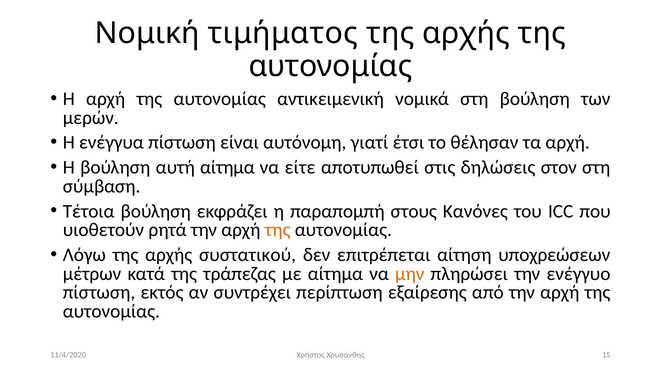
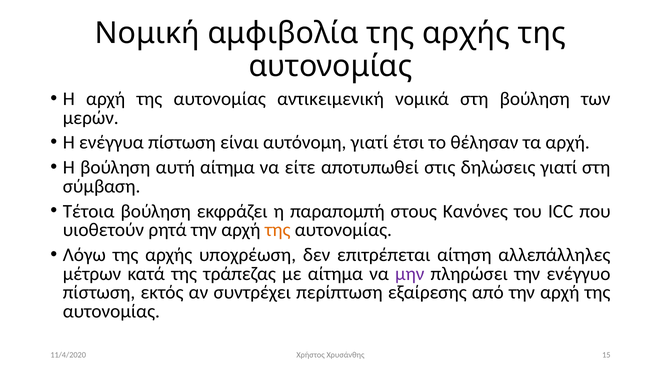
τιμήματος: τιμήματος -> αμφιβολία (283, 33)
δηλώσεις στον: στον -> γιατί (559, 167)
συστατικού: συστατικού -> υποχρέωση (248, 255)
υποχρεώσεων: υποχρεώσεων -> αλλεπάλληλες (554, 255)
μην colour: orange -> purple (410, 274)
